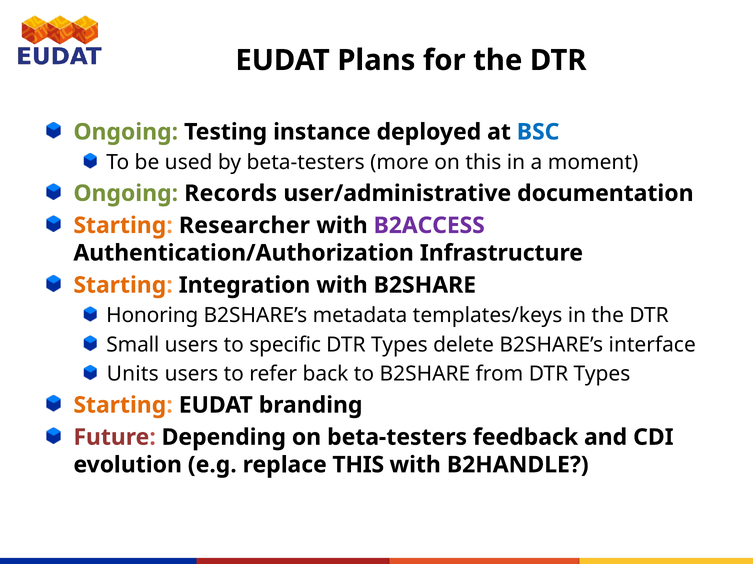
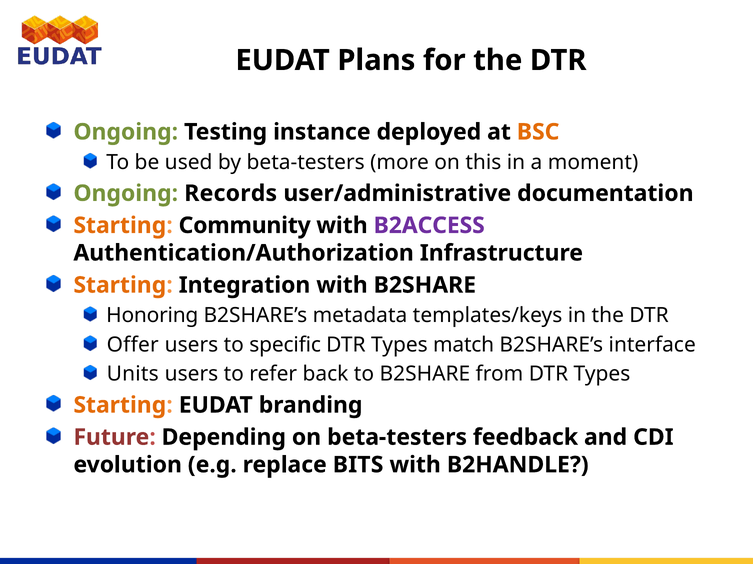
BSC colour: blue -> orange (538, 132)
Researcher: Researcher -> Community (245, 226)
Small: Small -> Offer (133, 345)
delete: delete -> match (464, 345)
replace THIS: THIS -> BITS (358, 465)
